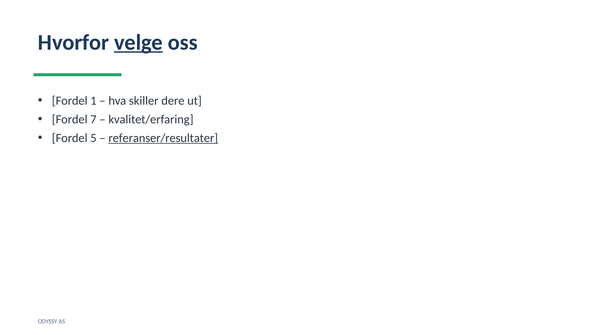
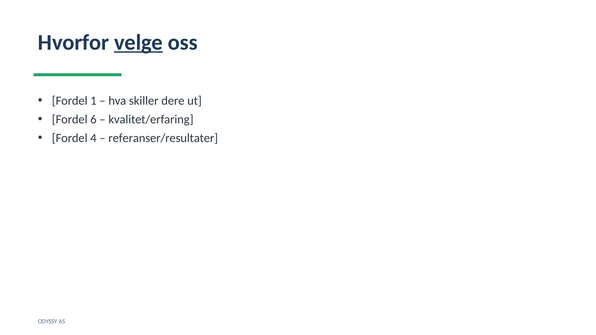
7: 7 -> 6 (93, 120)
5: 5 -> 4 (93, 138)
referanser/resultater underline: present -> none (163, 138)
